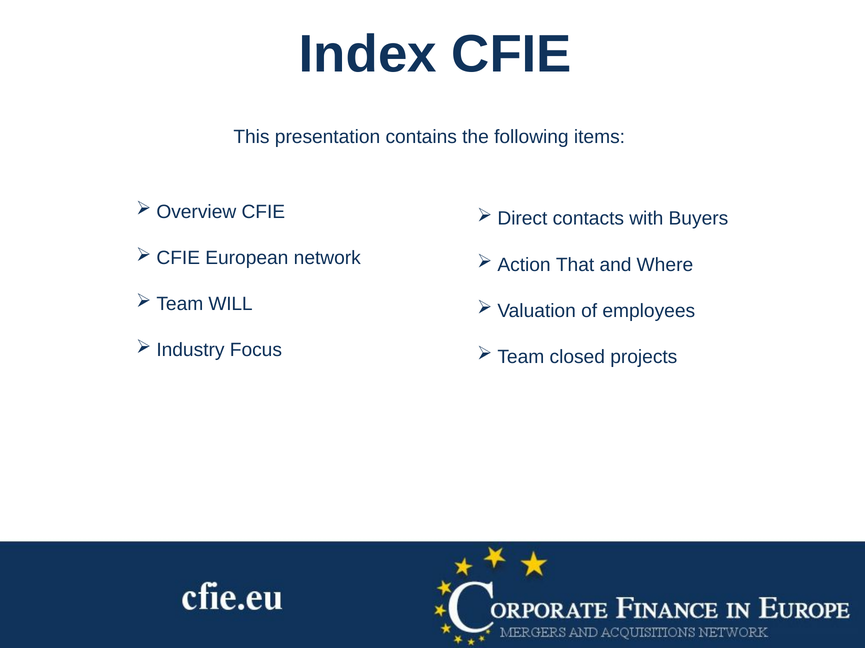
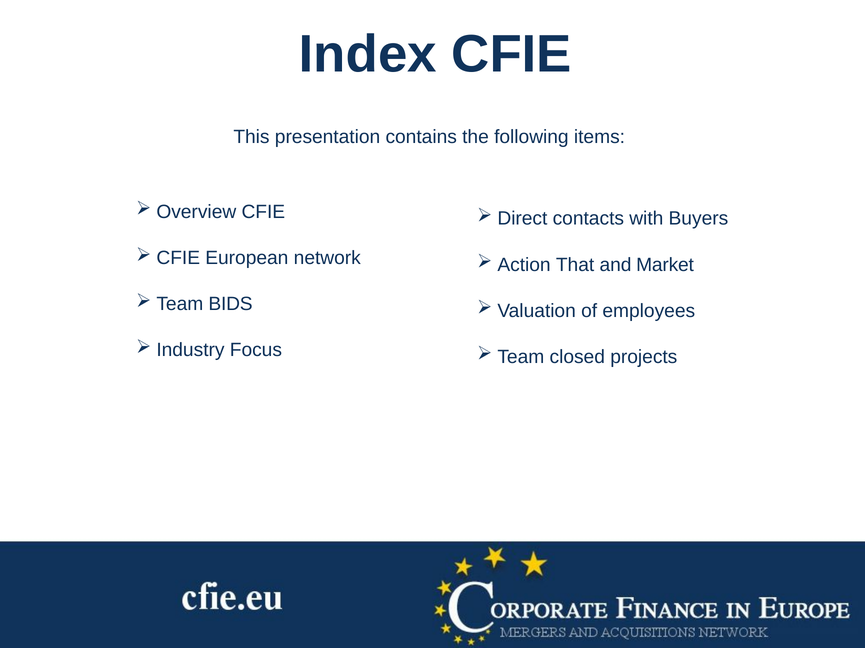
Where: Where -> Market (665, 265)
WILL: WILL -> BIDS (231, 304)
